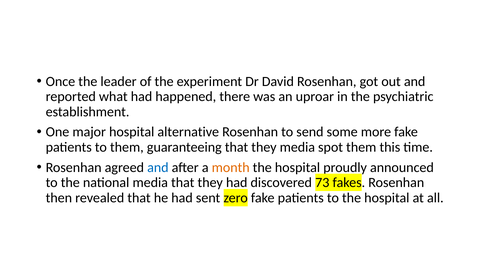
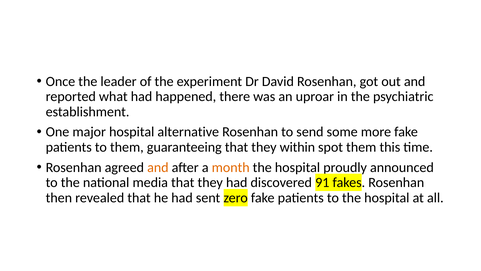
they media: media -> within (297, 147)
and colour: blue -> orange (158, 167)
73: 73 -> 91 (322, 182)
